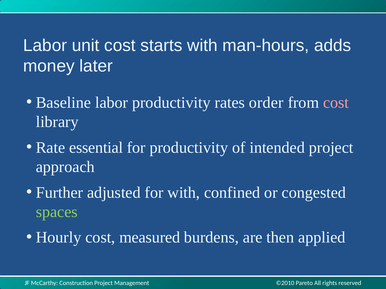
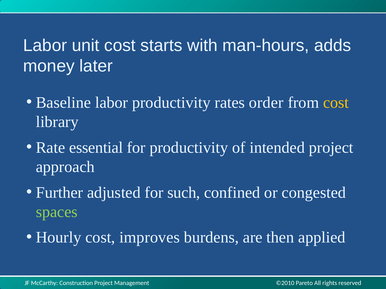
cost colour: pink -> yellow (336, 103)
for with: with -> such (184, 193)
measured: measured -> improves (150, 238)
